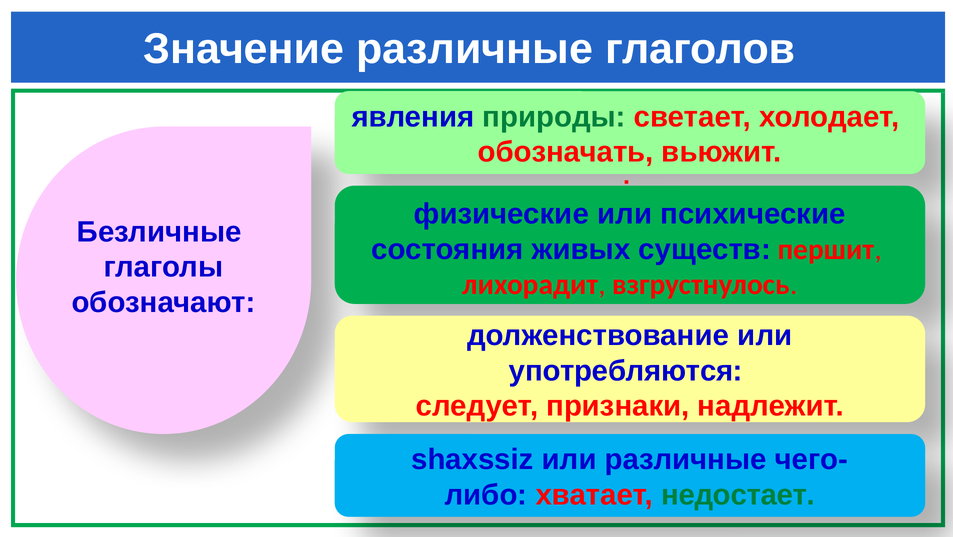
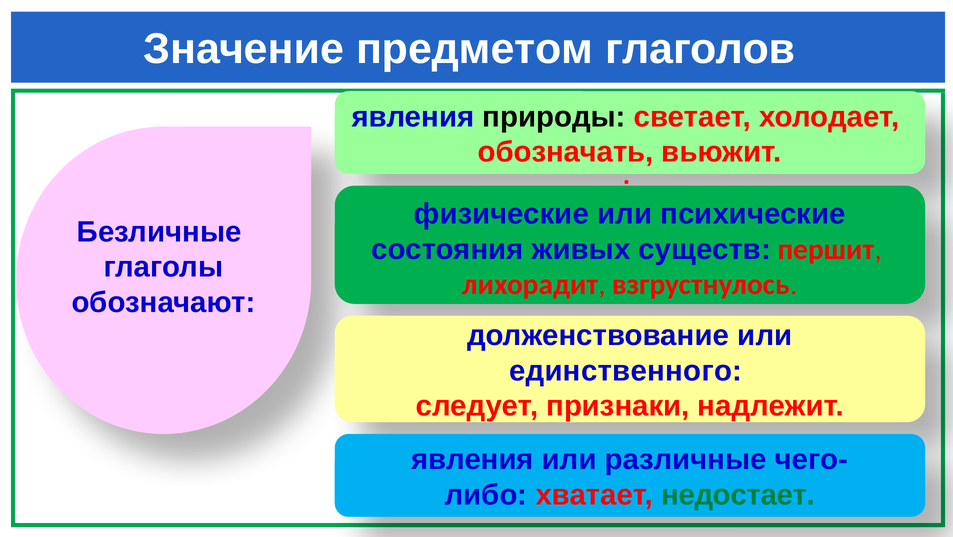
Значение различные: различные -> предметом (475, 49)
природы colour: green -> black (554, 117)
употребляются: употребляются -> единственного (626, 370)
shaxssiz: shaxssiz -> явления (472, 459)
